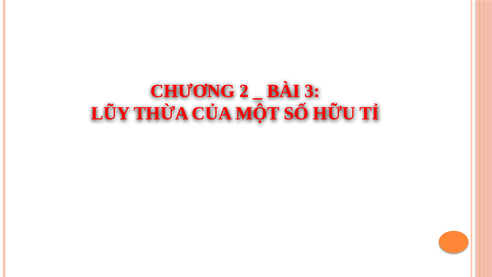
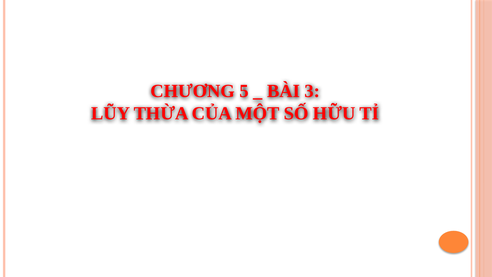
2: 2 -> 5 (244, 91)
